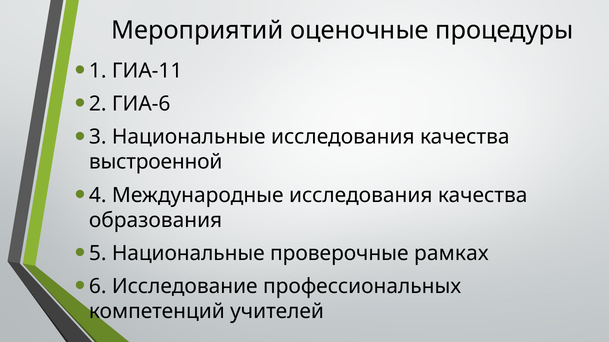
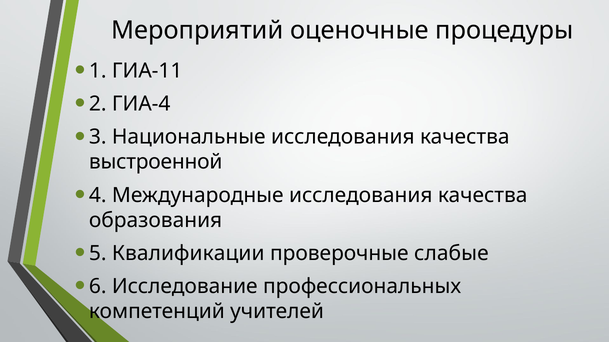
ГИА-6: ГИА-6 -> ГИА-4 (141, 104)
5 Национальные: Национальные -> Квалификации (188, 254)
рамках: рамках -> слабые (451, 254)
